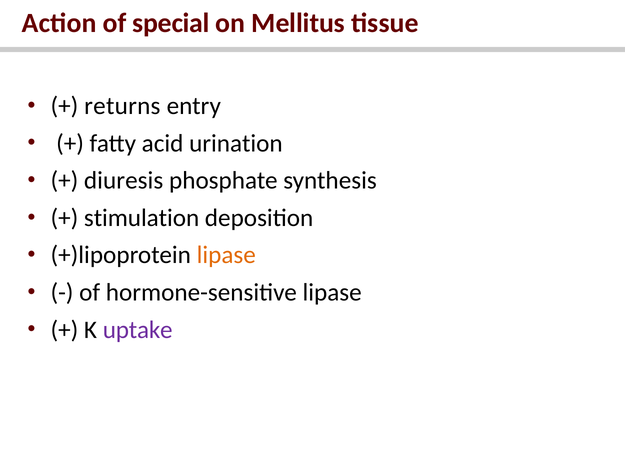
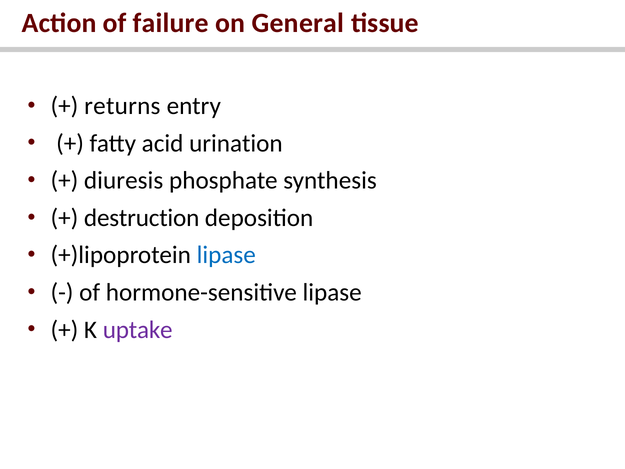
special: special -> failure (171, 23)
Mellitus: Mellitus -> General (298, 23)
stimulation: stimulation -> destruction (142, 218)
lipase colour: orange -> blue (226, 255)
